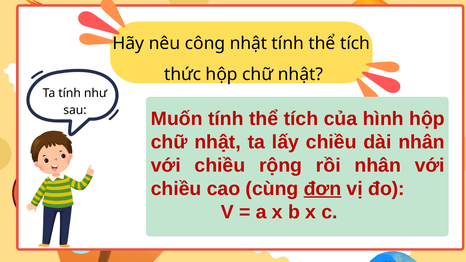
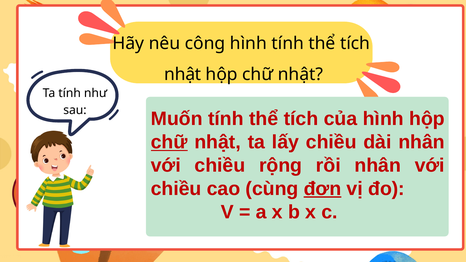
công nhật: nhật -> hình (248, 43)
thức: thức -> nhật (183, 74)
chữ underline: none -> present (169, 142)
